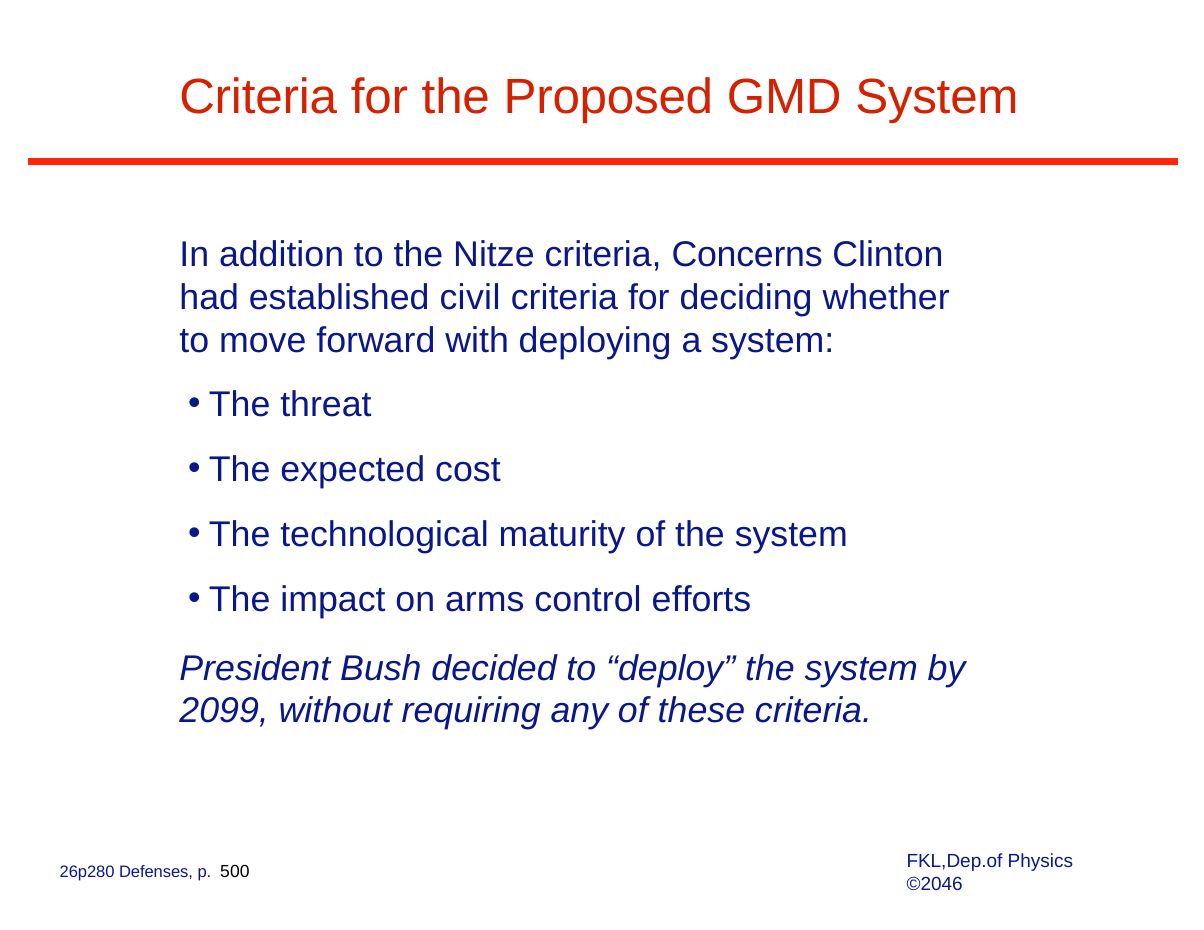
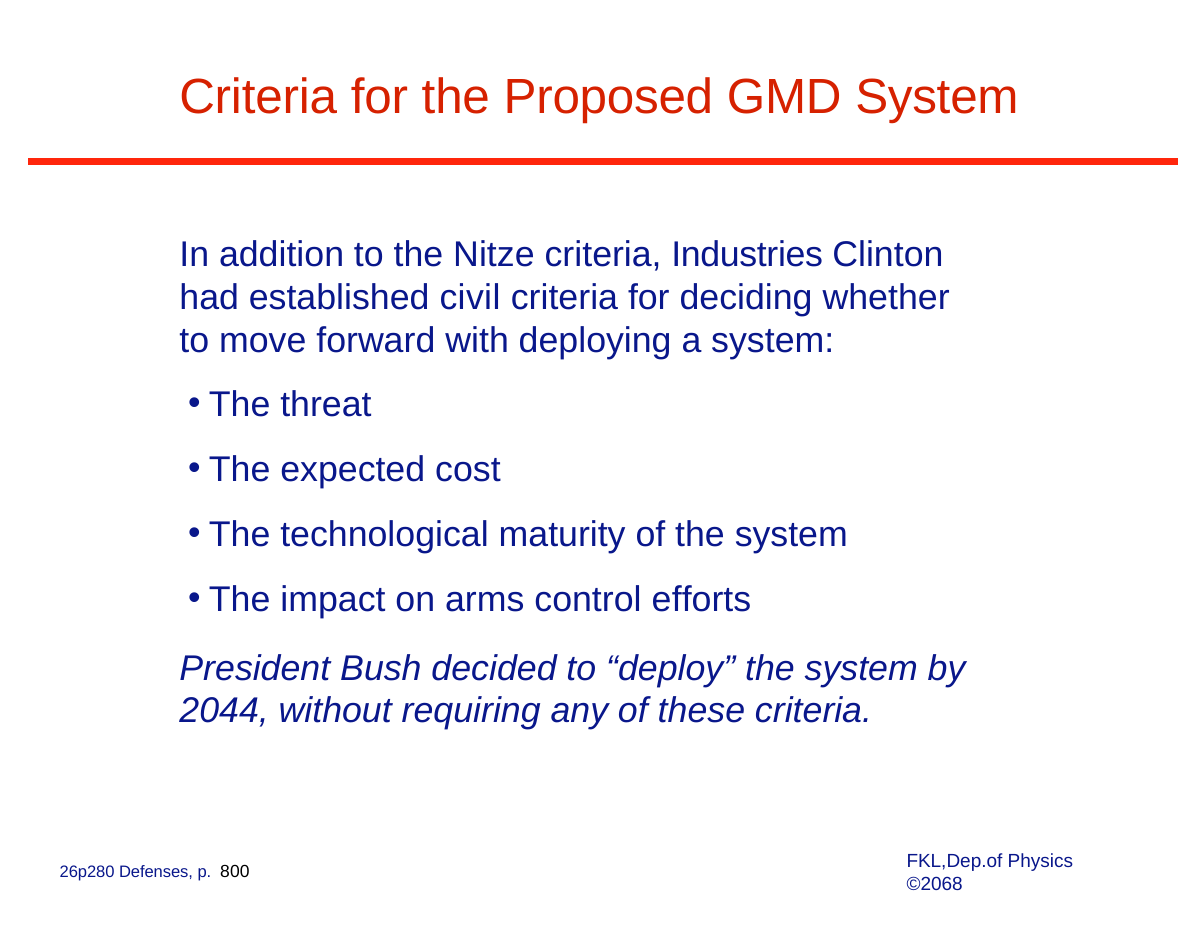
Concerns: Concerns -> Industries (747, 255)
2099: 2099 -> 2044 (224, 711)
500: 500 -> 800 (235, 872)
©2046: ©2046 -> ©2068 (935, 884)
